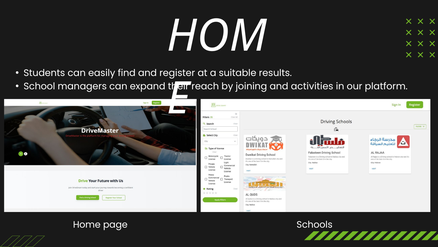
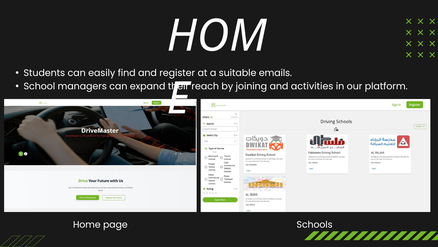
results: results -> emails (275, 73)
